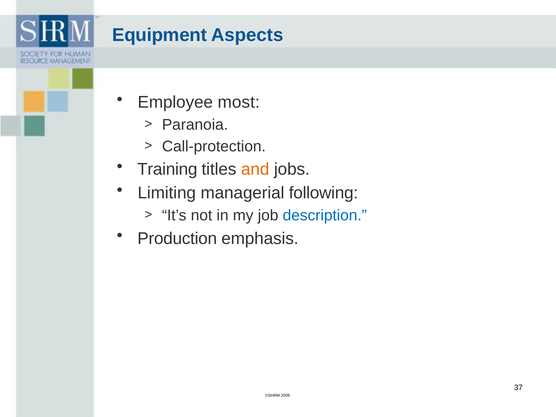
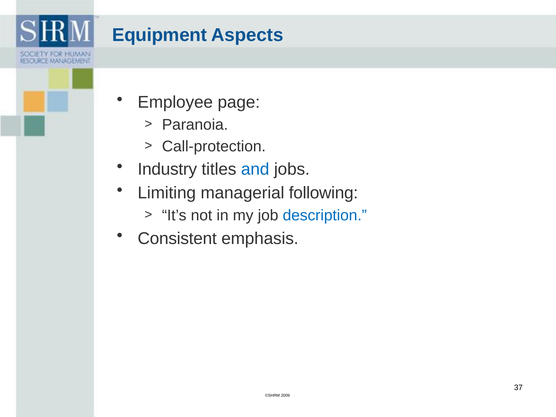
most: most -> page (239, 102)
Training: Training -> Industry (167, 169)
and colour: orange -> blue (255, 169)
Production: Production -> Consistent (177, 238)
